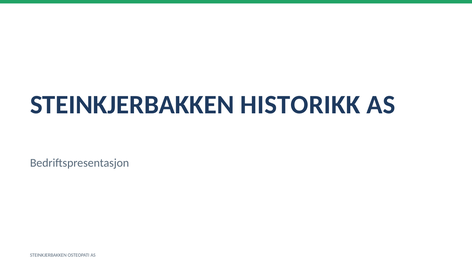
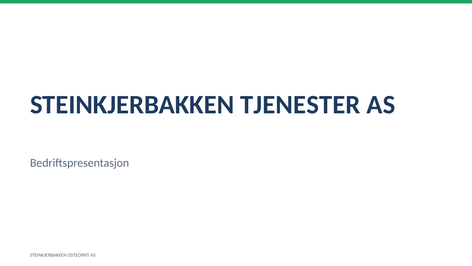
HISTORIKK: HISTORIKK -> TJENESTER (300, 105)
